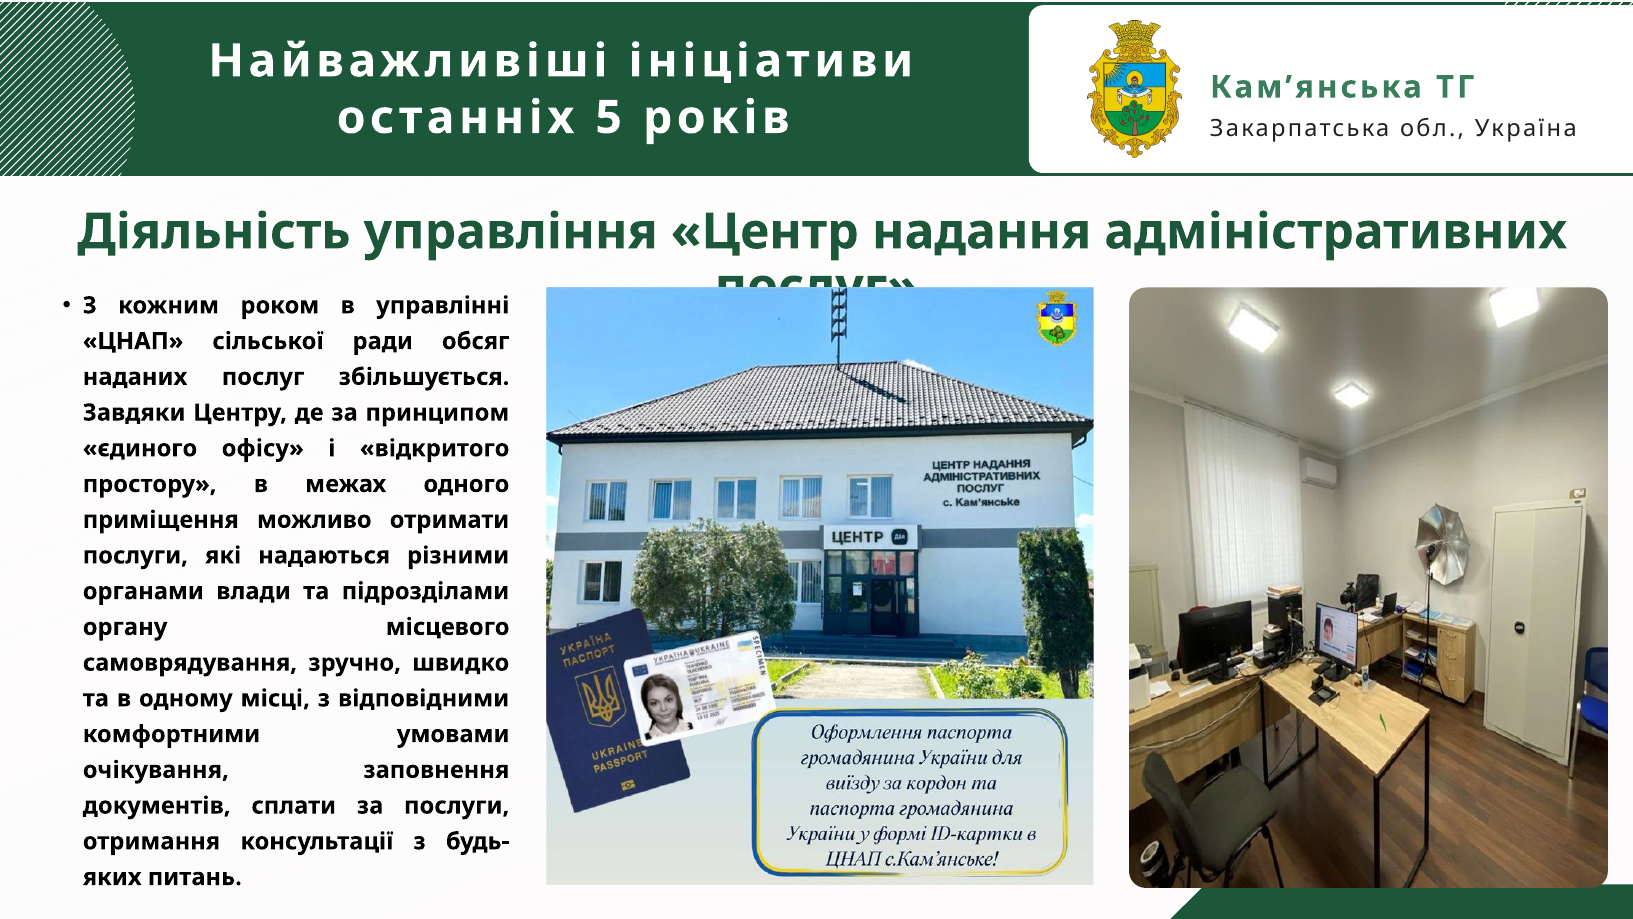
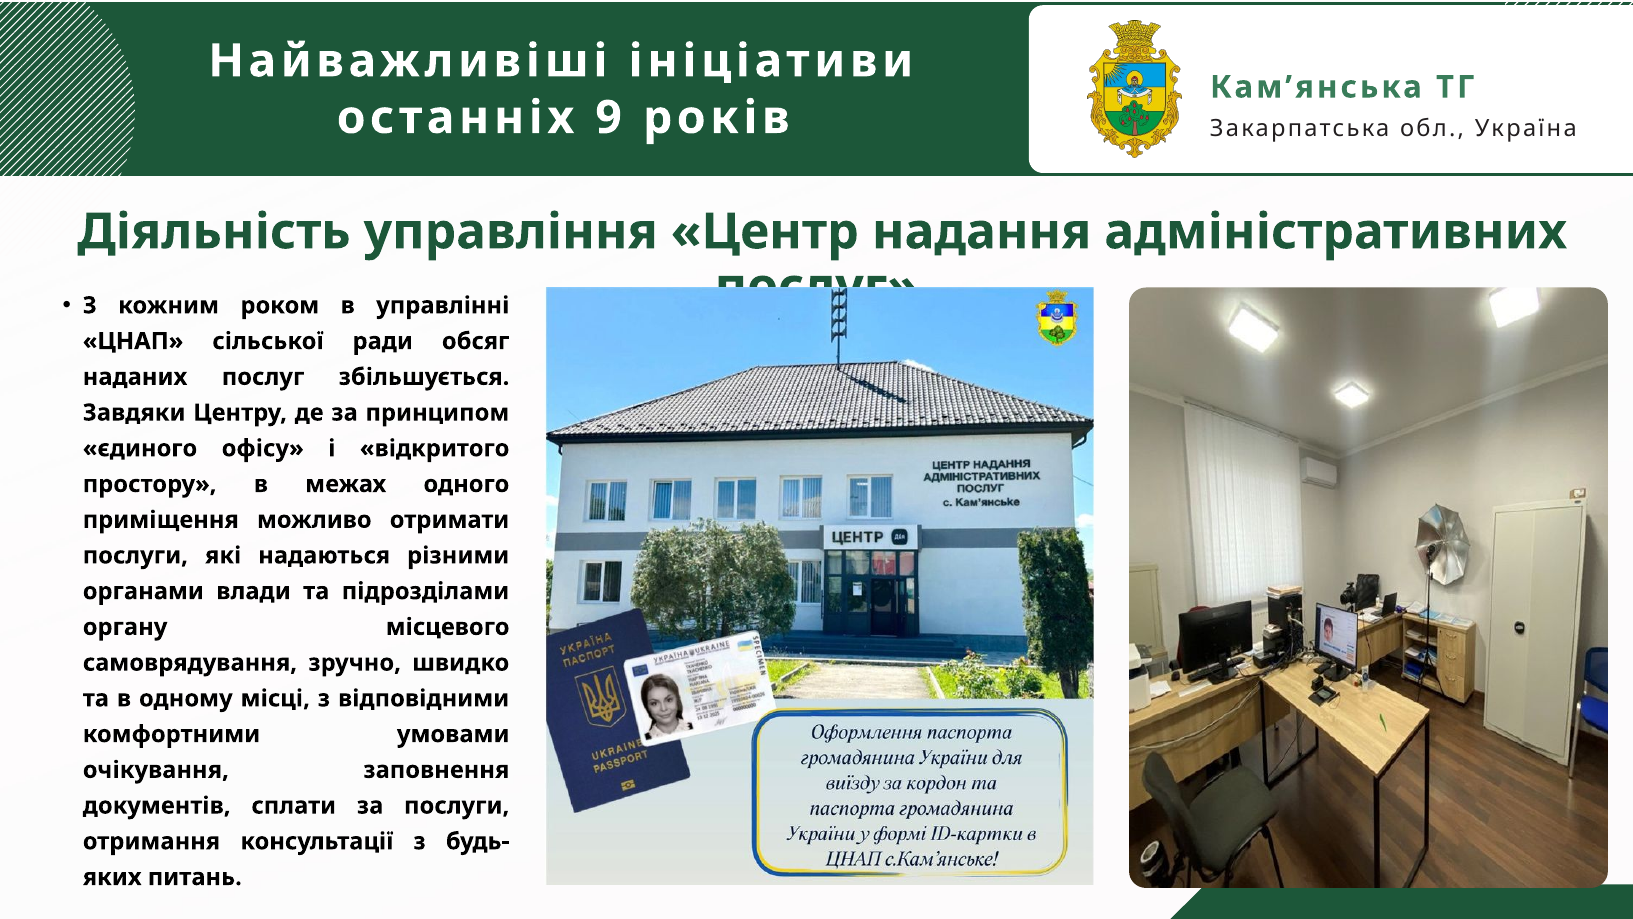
5: 5 -> 9 (609, 118)
